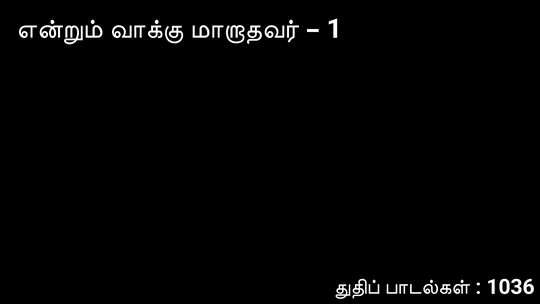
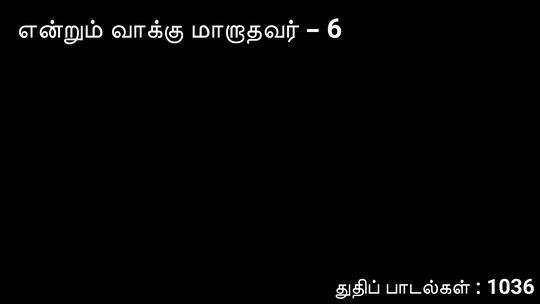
1: 1 -> 6 (334, 29)
